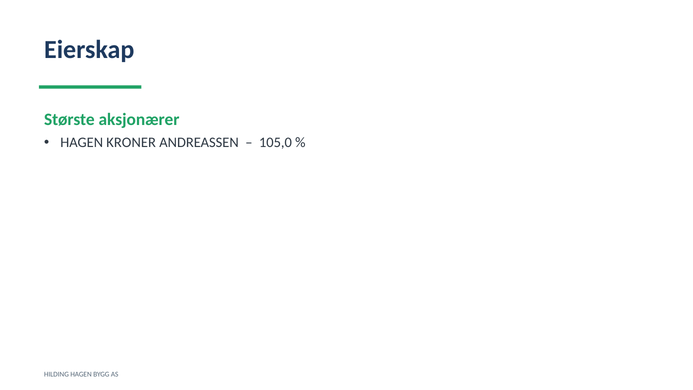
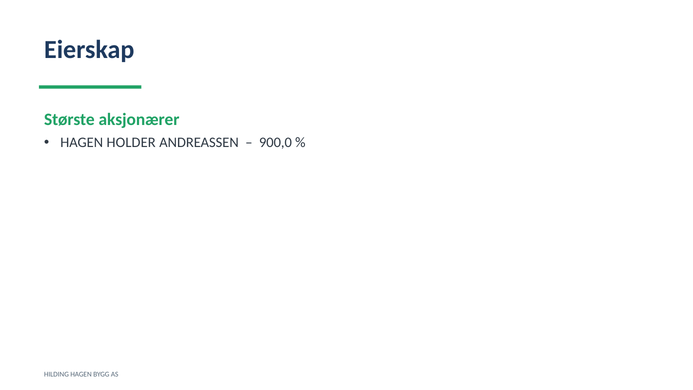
KRONER: KRONER -> HOLDER (131, 143)
105,0: 105,0 -> 900,0 (275, 143)
